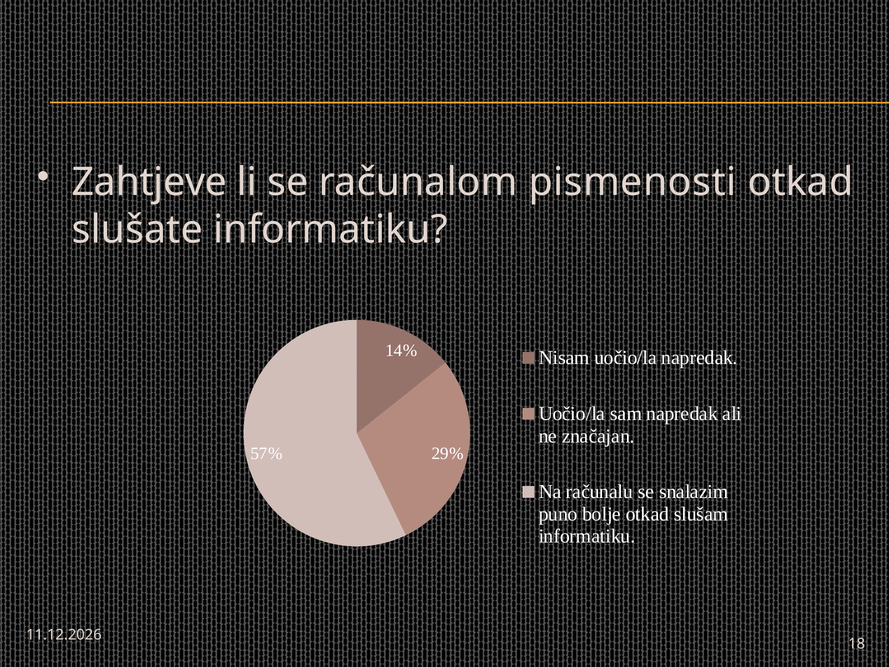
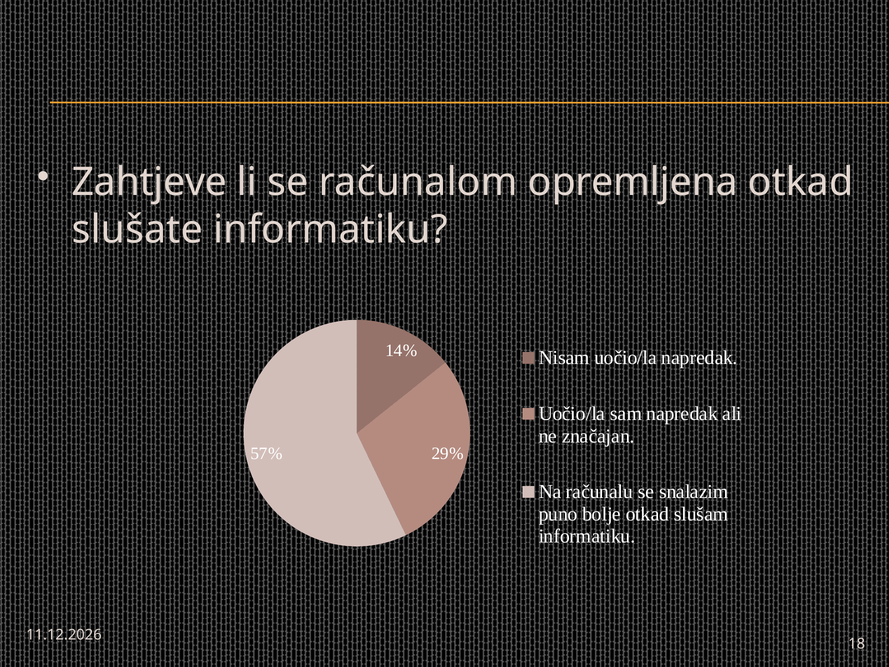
pismenosti: pismenosti -> opremljena (633, 182)
